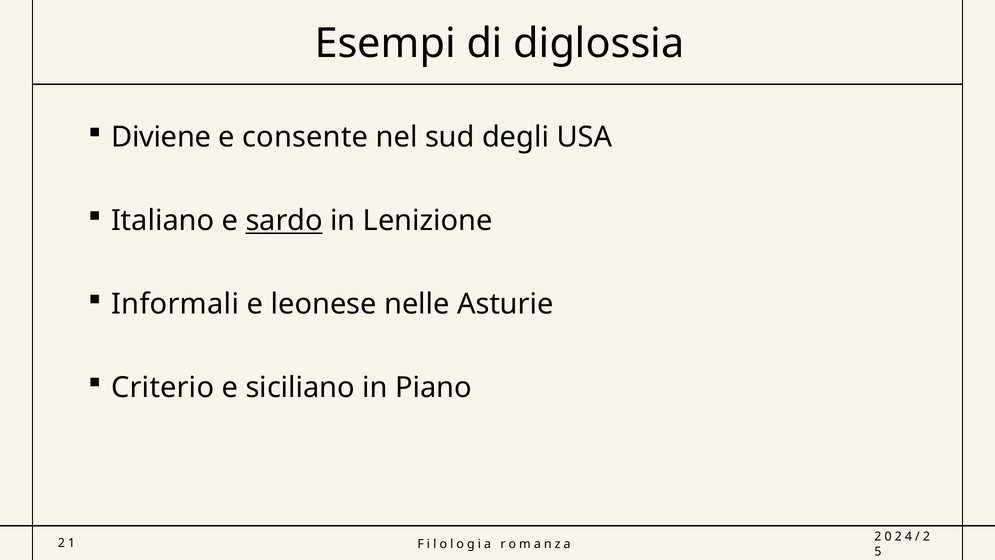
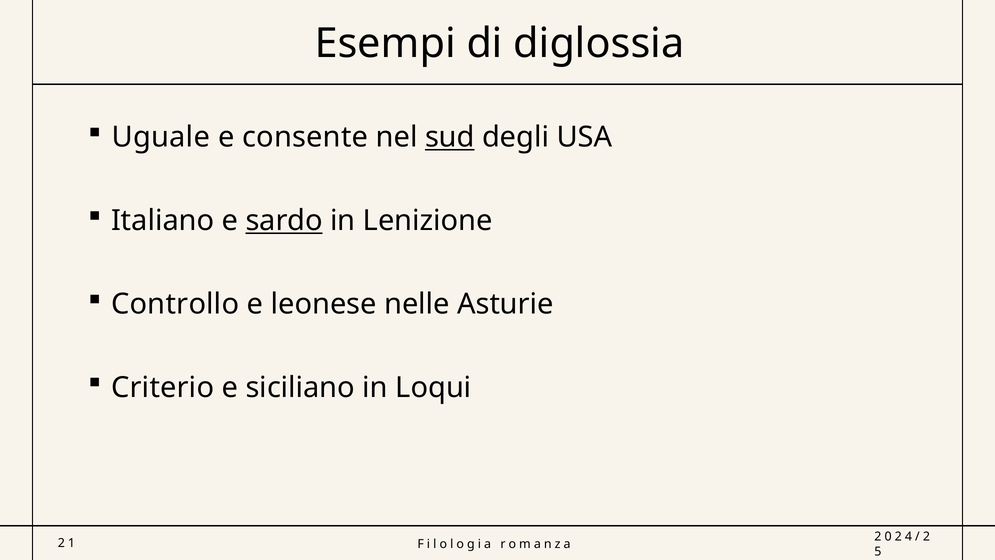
Diviene: Diviene -> Uguale (161, 137)
sud underline: none -> present (450, 137)
Informali: Informali -> Controllo (175, 304)
Piano: Piano -> Loqui (433, 387)
